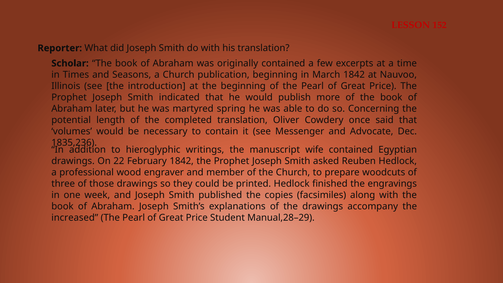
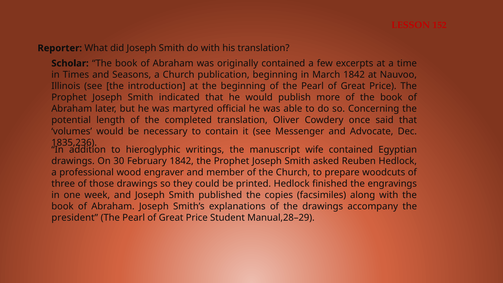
spring: spring -> official (231, 109)
22: 22 -> 30 (119, 161)
increased: increased -> president (75, 218)
